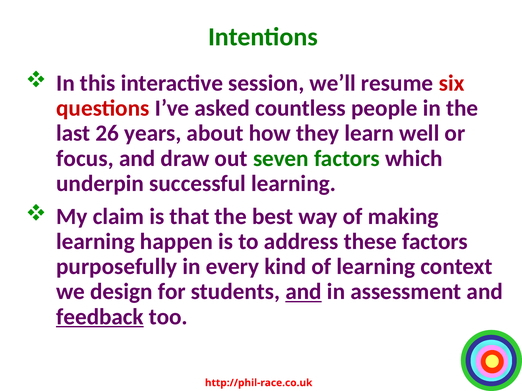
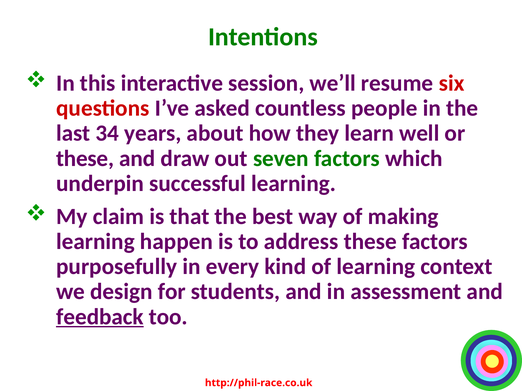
26: 26 -> 34 (107, 133)
focus: focus -> these (85, 159)
and underline: present -> none (304, 292)
